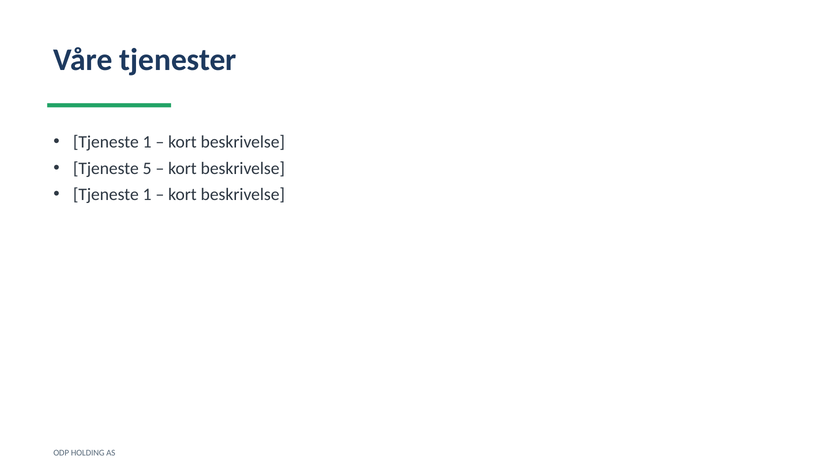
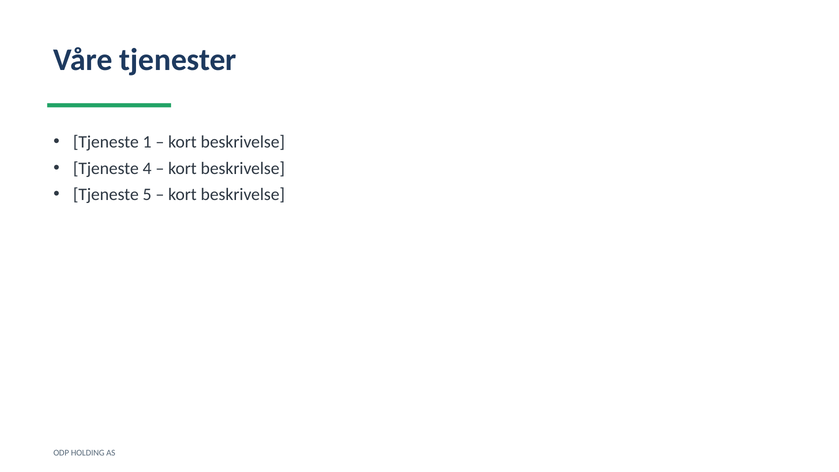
5: 5 -> 4 (147, 168)
1: 1 -> 5 (147, 195)
